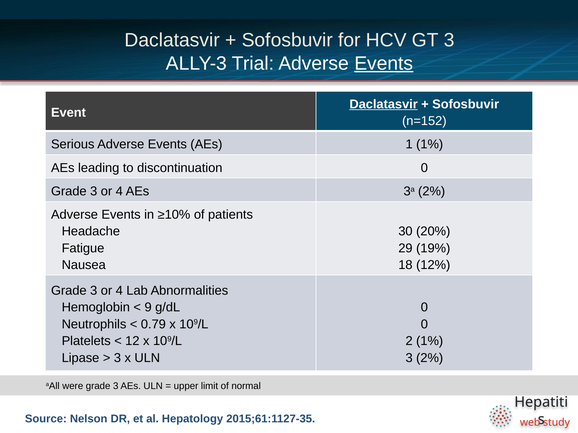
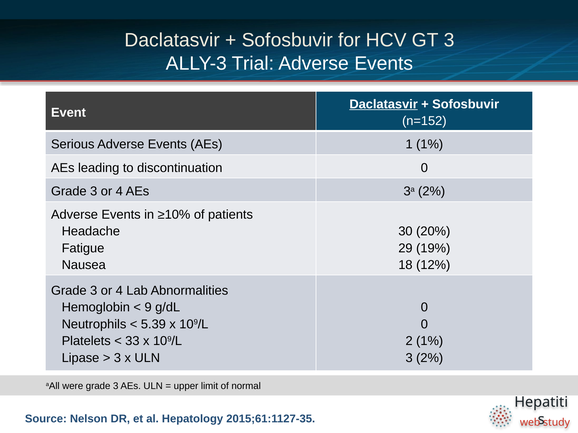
Events underline: present -> none (384, 63)
0.79: 0.79 -> 5.39 (153, 325)
12: 12 -> 33 (132, 341)
